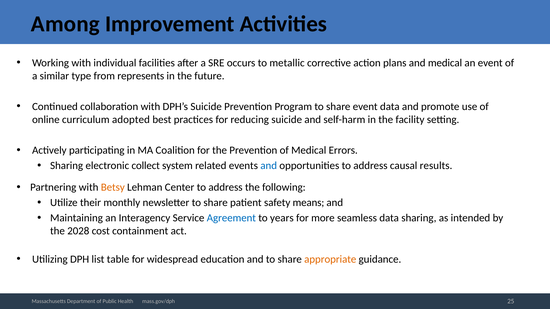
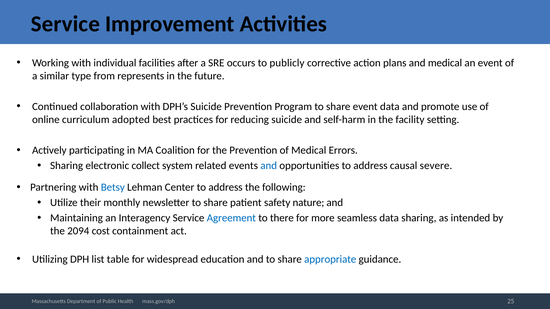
Among: Among -> Service (65, 24)
metallic: metallic -> publicly (287, 63)
results: results -> severe (436, 166)
Betsy colour: orange -> blue (113, 188)
means: means -> nature (308, 203)
years: years -> there (282, 218)
2028: 2028 -> 2094 (78, 231)
appropriate colour: orange -> blue (330, 259)
